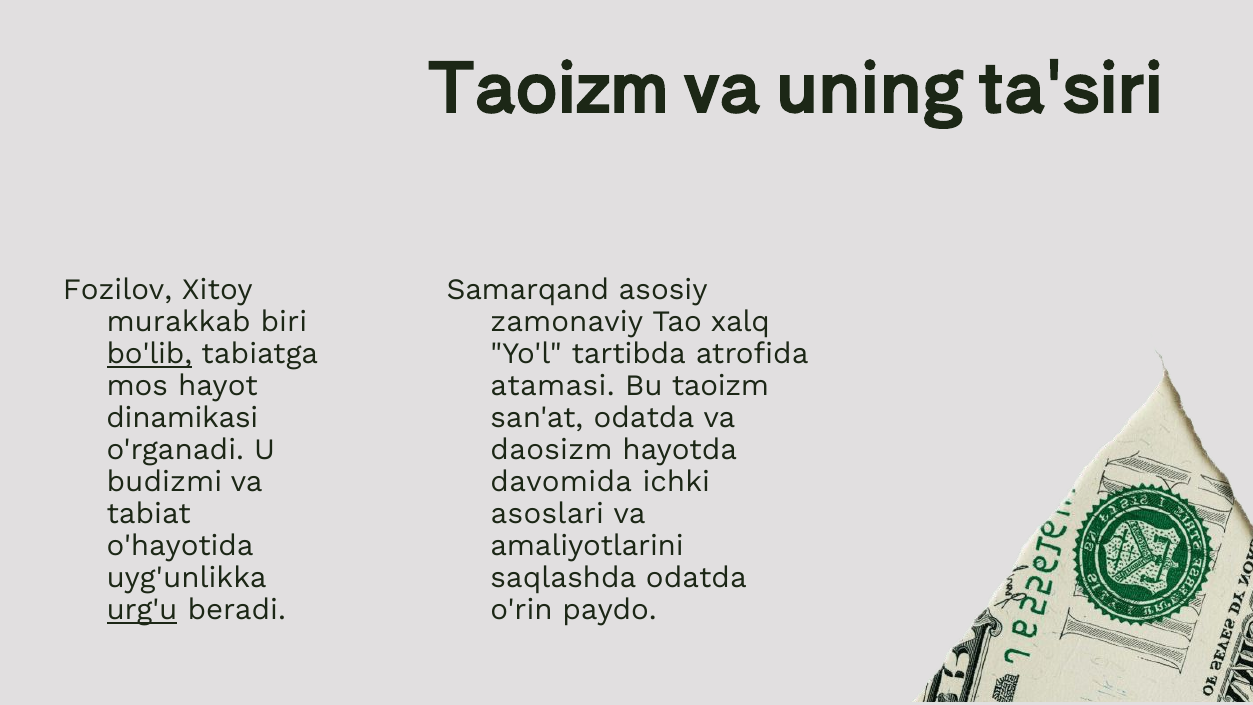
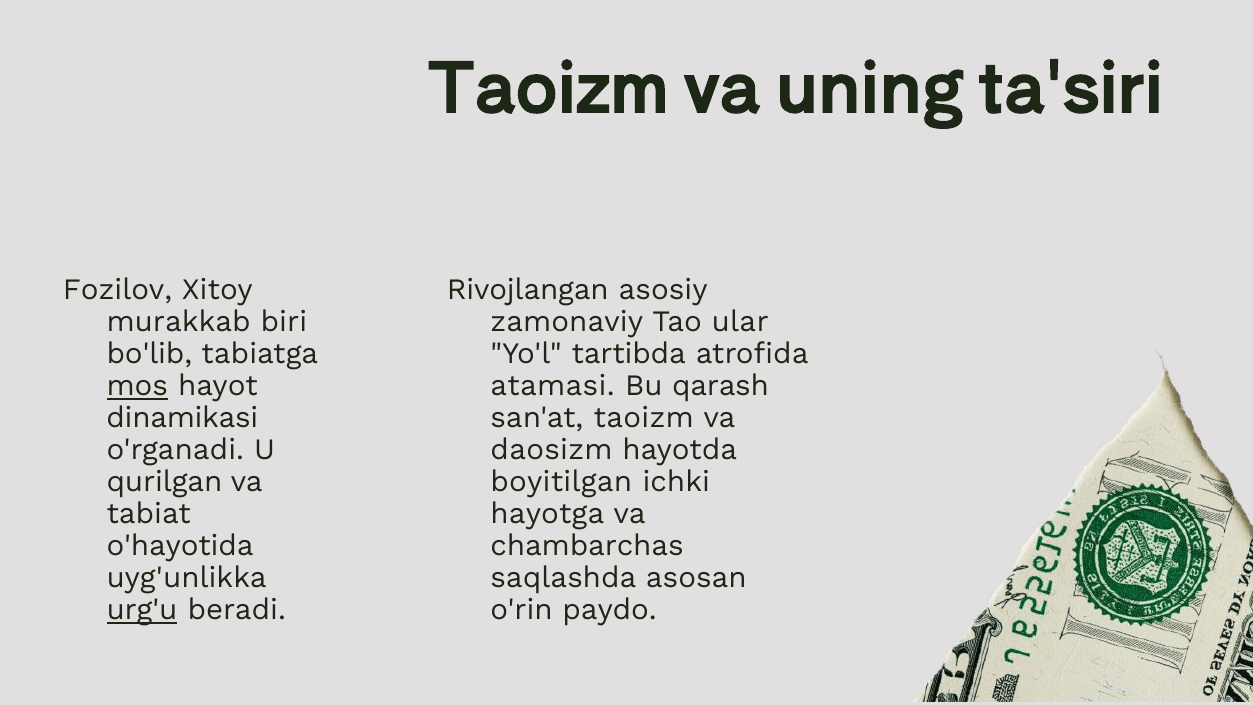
Samarqand: Samarqand -> Rivojlangan (528, 290)
xalq: xalq -> ular (740, 322)
bo'lib underline: present -> none (149, 354)
mos underline: none -> present (137, 386)
Bu taoizm: taoizm -> qarash (721, 386)
san'at odatda: odatda -> taoizm (644, 418)
budizmi: budizmi -> qurilgan (164, 482)
davomida: davomida -> boyitilgan (561, 482)
asoslari: asoslari -> hayotga (547, 514)
amaliyotlarini: amaliyotlarini -> chambarchas (587, 546)
saqlashda odatda: odatda -> asosan (696, 578)
